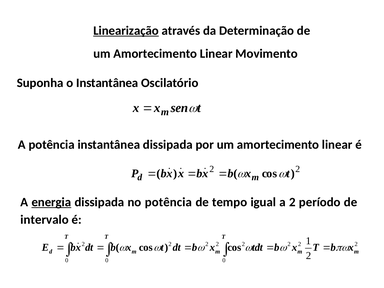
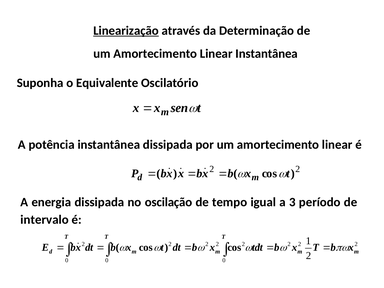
Linear Movimento: Movimento -> Instantânea (267, 54)
o Instantânea: Instantânea -> Equivalente (107, 83)
energia underline: present -> none (51, 202)
no potência: potência -> oscilação (169, 202)
a 2: 2 -> 3 (292, 202)
